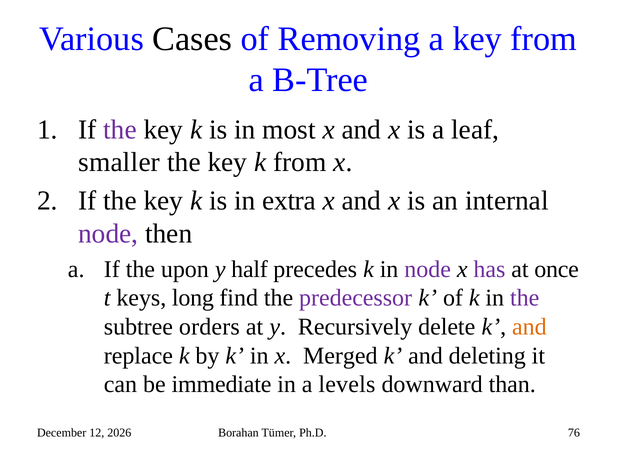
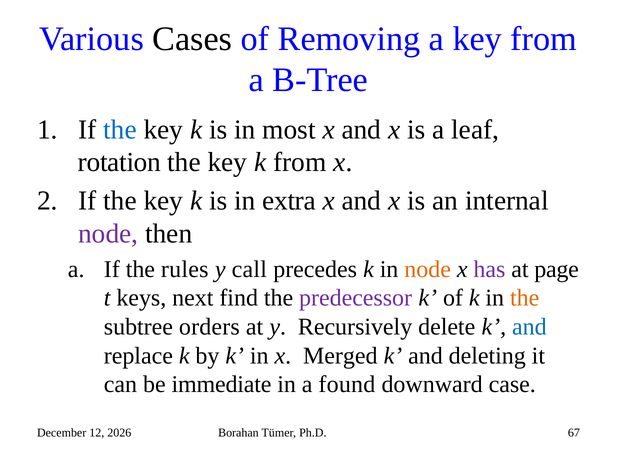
the colour: purple -> blue (120, 129)
smaller: smaller -> rotation (119, 162)
upon: upon -> rules (185, 269)
half: half -> call (249, 269)
node colour: purple -> orange (428, 269)
once: once -> page (557, 269)
long: long -> next (193, 298)
the colour: purple -> orange (525, 298)
and colour: orange -> blue (529, 327)
levels: levels -> found (347, 384)
than: than -> case (512, 384)
76: 76 -> 67 (574, 433)
